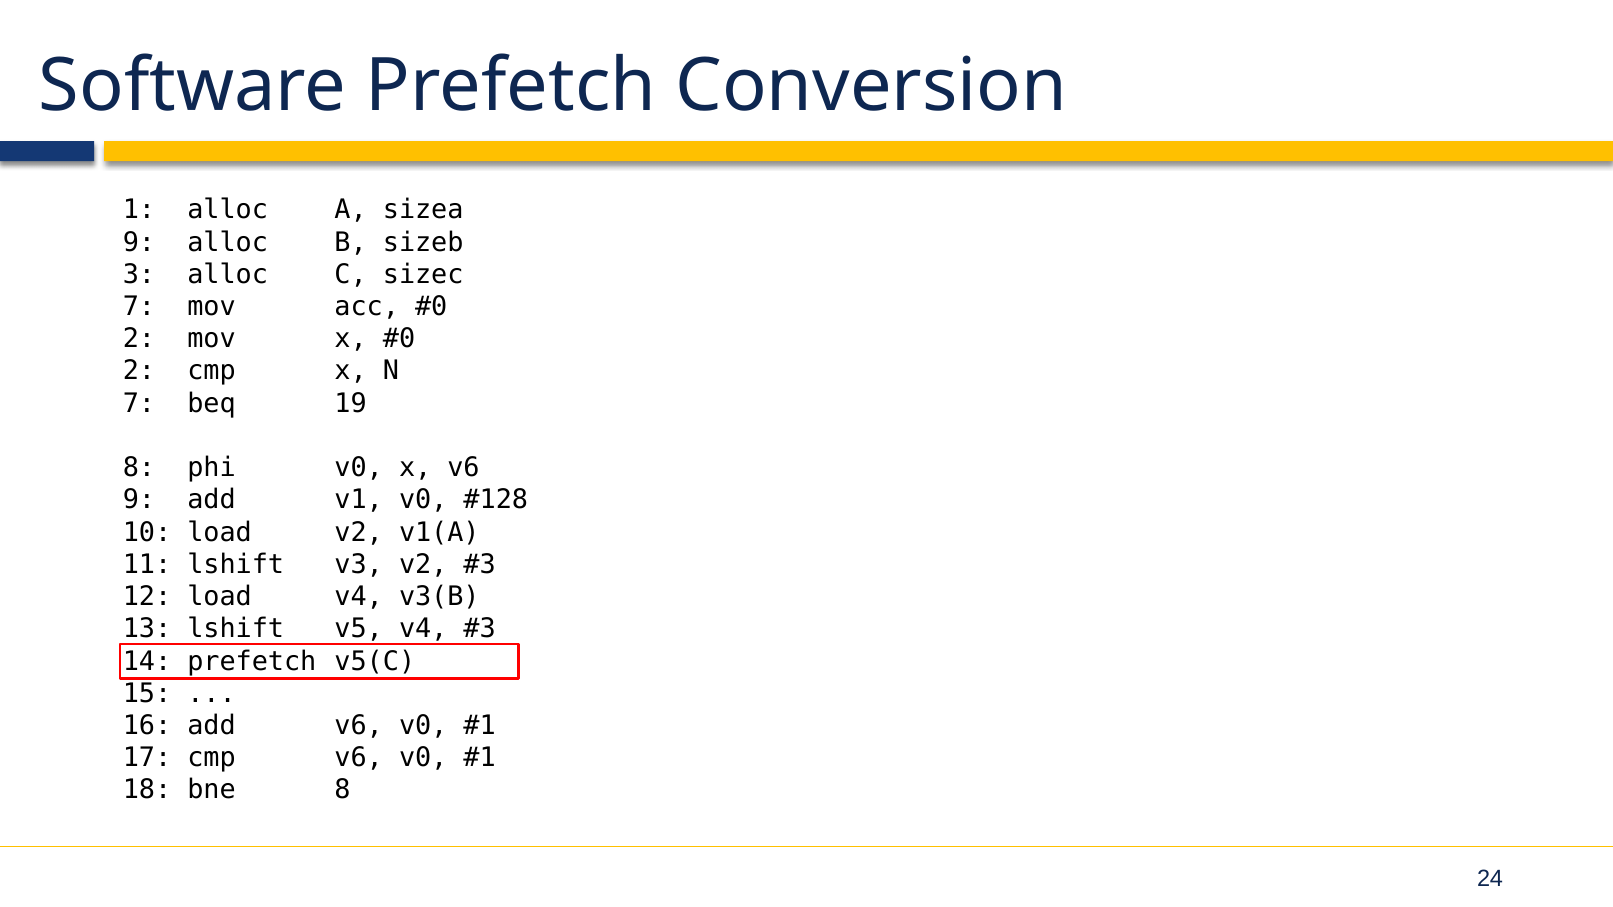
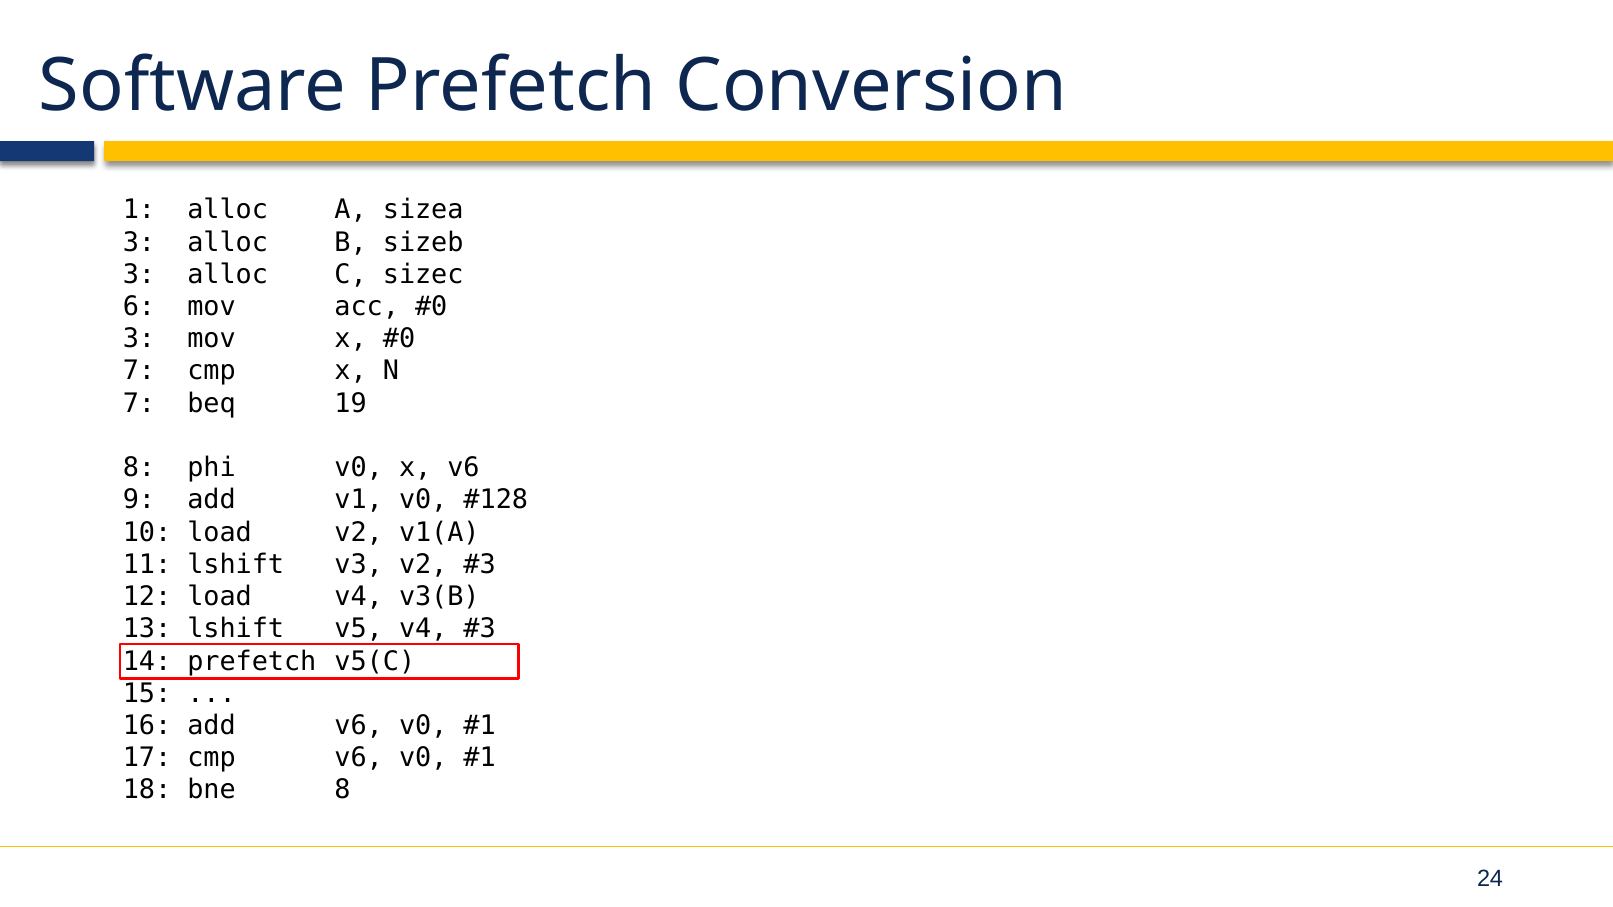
9: 9 -> 3 (139, 242)
7: 7 -> 6 (139, 307)
2: 2 -> 3 (139, 339)
2: 2 -> 7 (139, 371)
